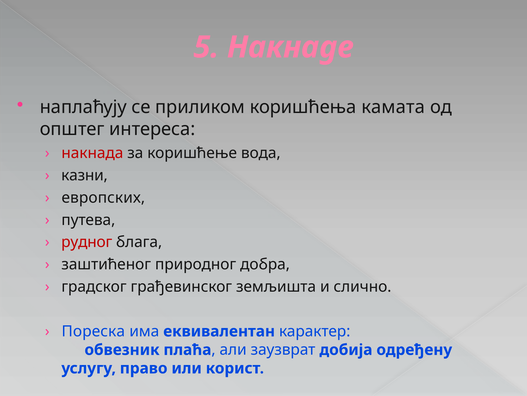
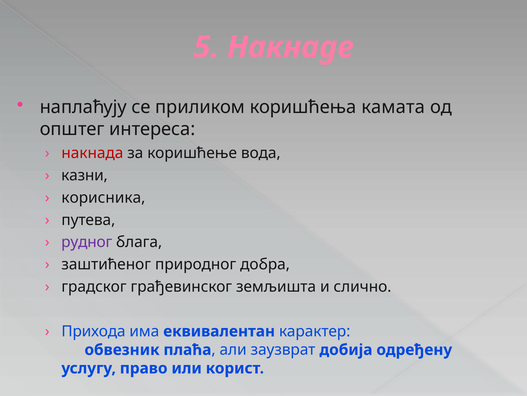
европских: европских -> корисника (103, 197)
рудног colour: red -> purple (87, 242)
Пореска: Пореска -> Прихода (93, 331)
